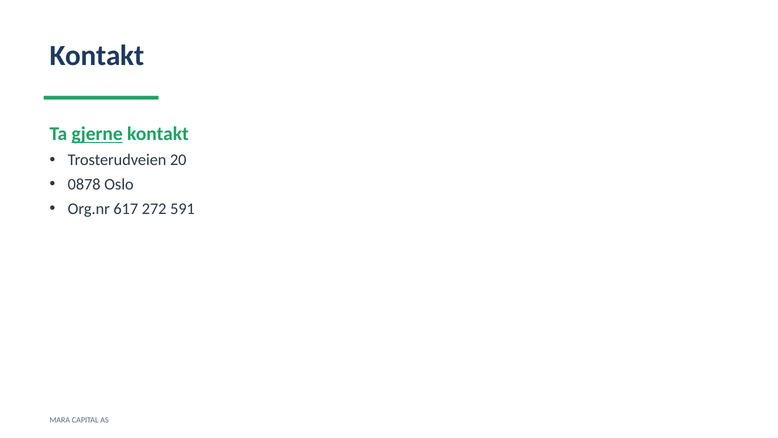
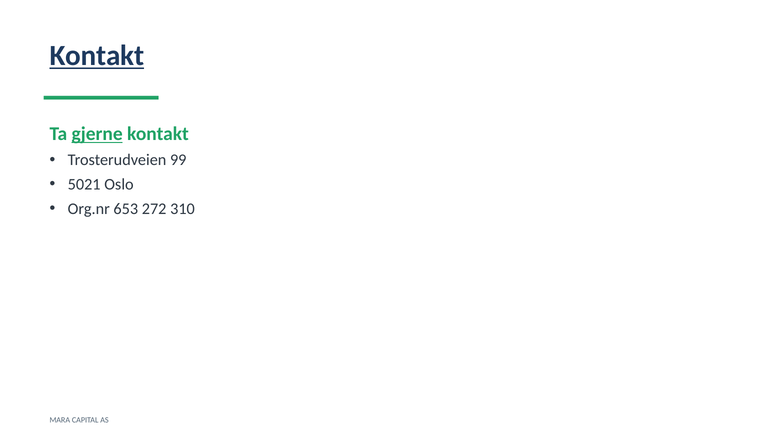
Kontakt underline: none -> present (97, 56)
20: 20 -> 99 (178, 160)
0878: 0878 -> 5021 (84, 184)
617: 617 -> 653 (126, 209)
591: 591 -> 310 (182, 209)
